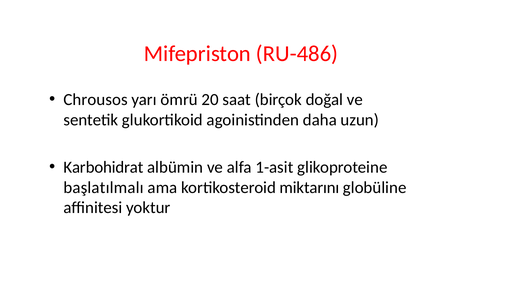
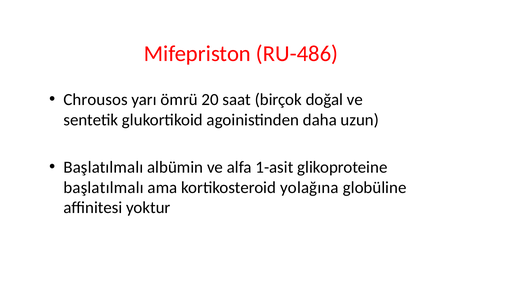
Karbohidrat: Karbohidrat -> Başlatılmalı (103, 167)
miktarını: miktarını -> yolağına (309, 188)
